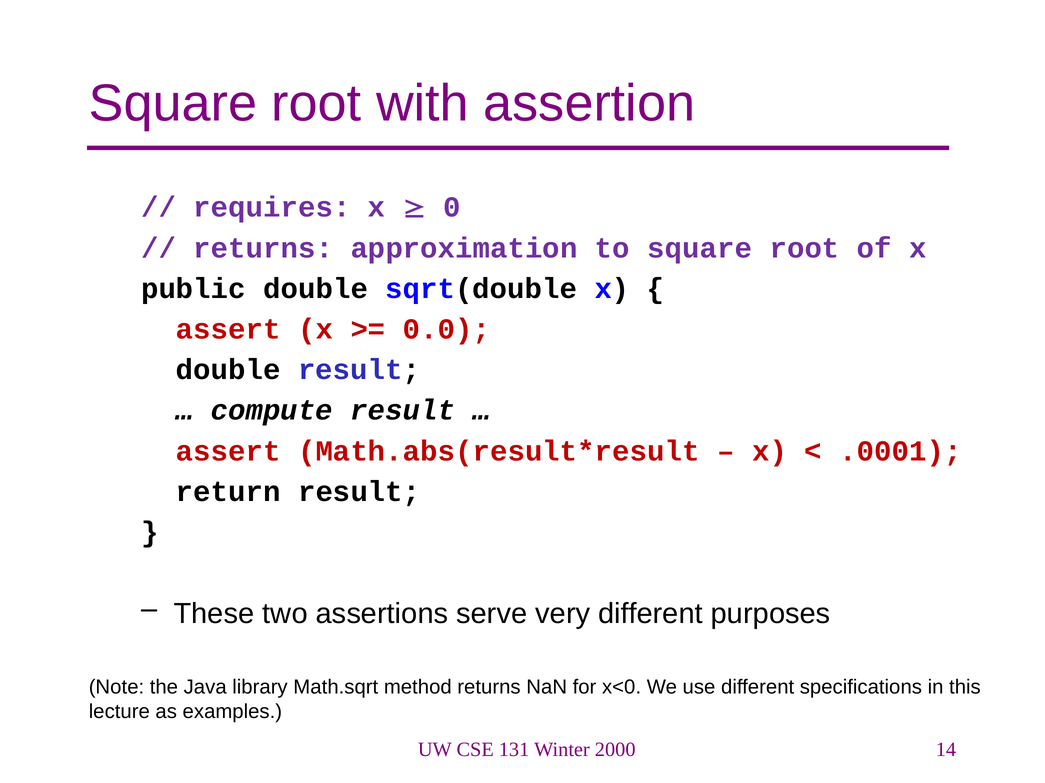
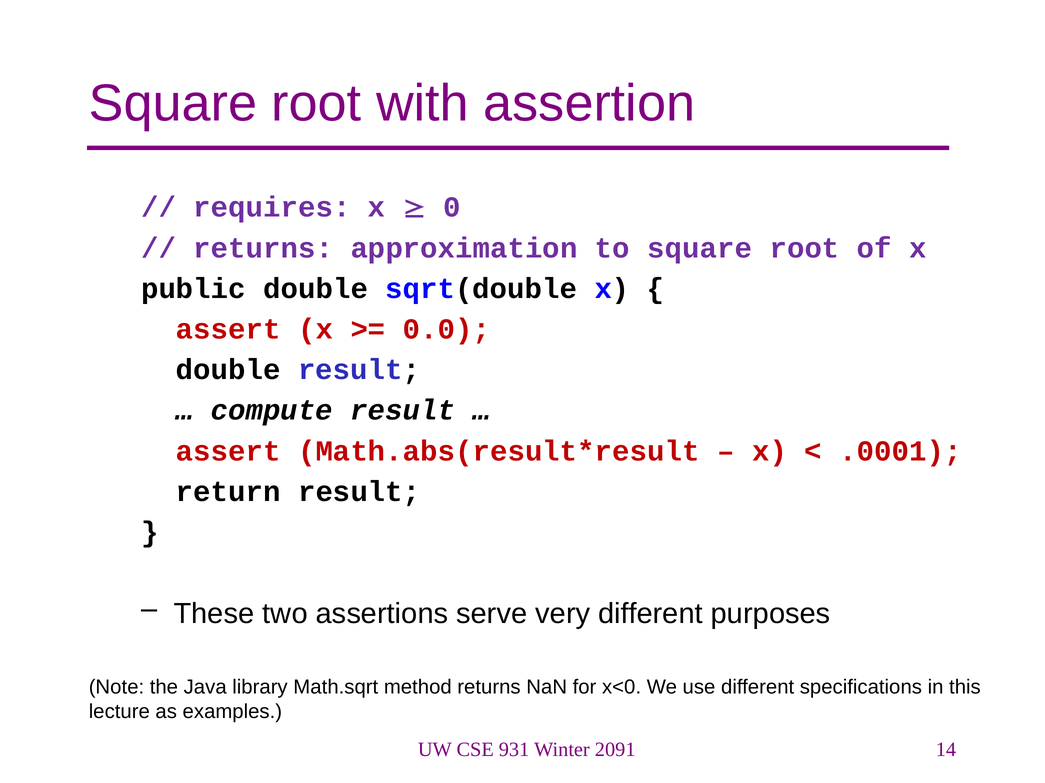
131: 131 -> 931 (514, 750)
2000: 2000 -> 2091 (615, 750)
